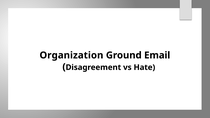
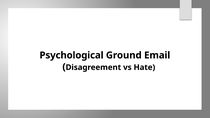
Organization: Organization -> Psychological (72, 55)
